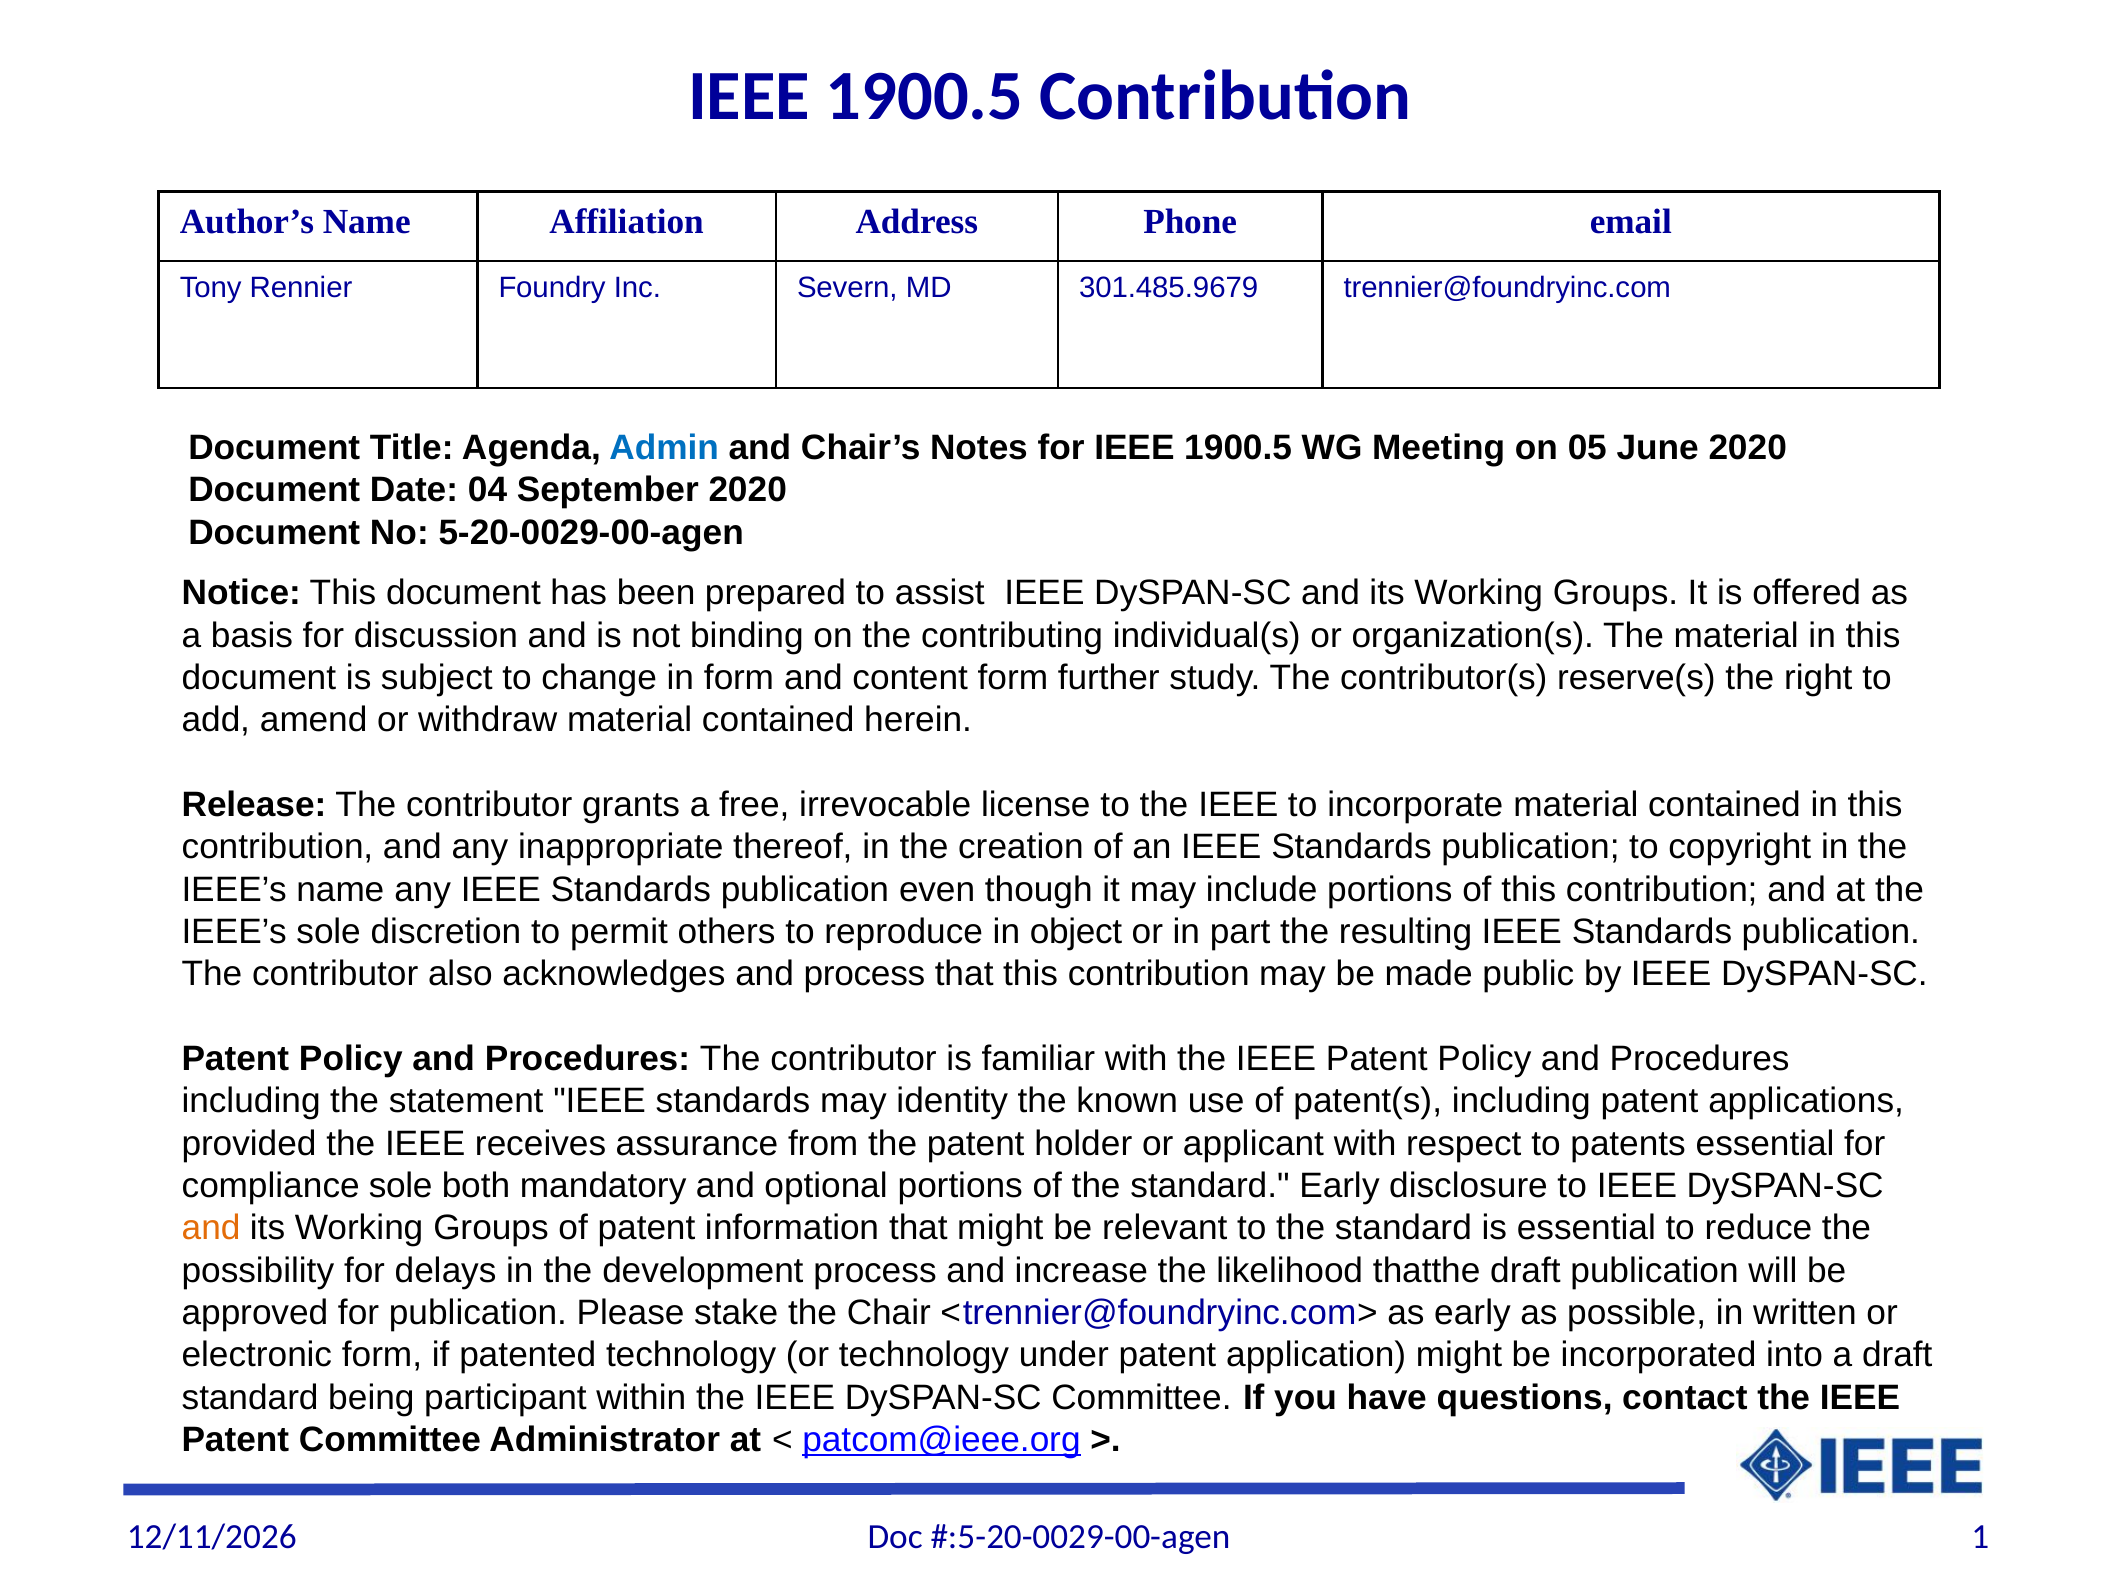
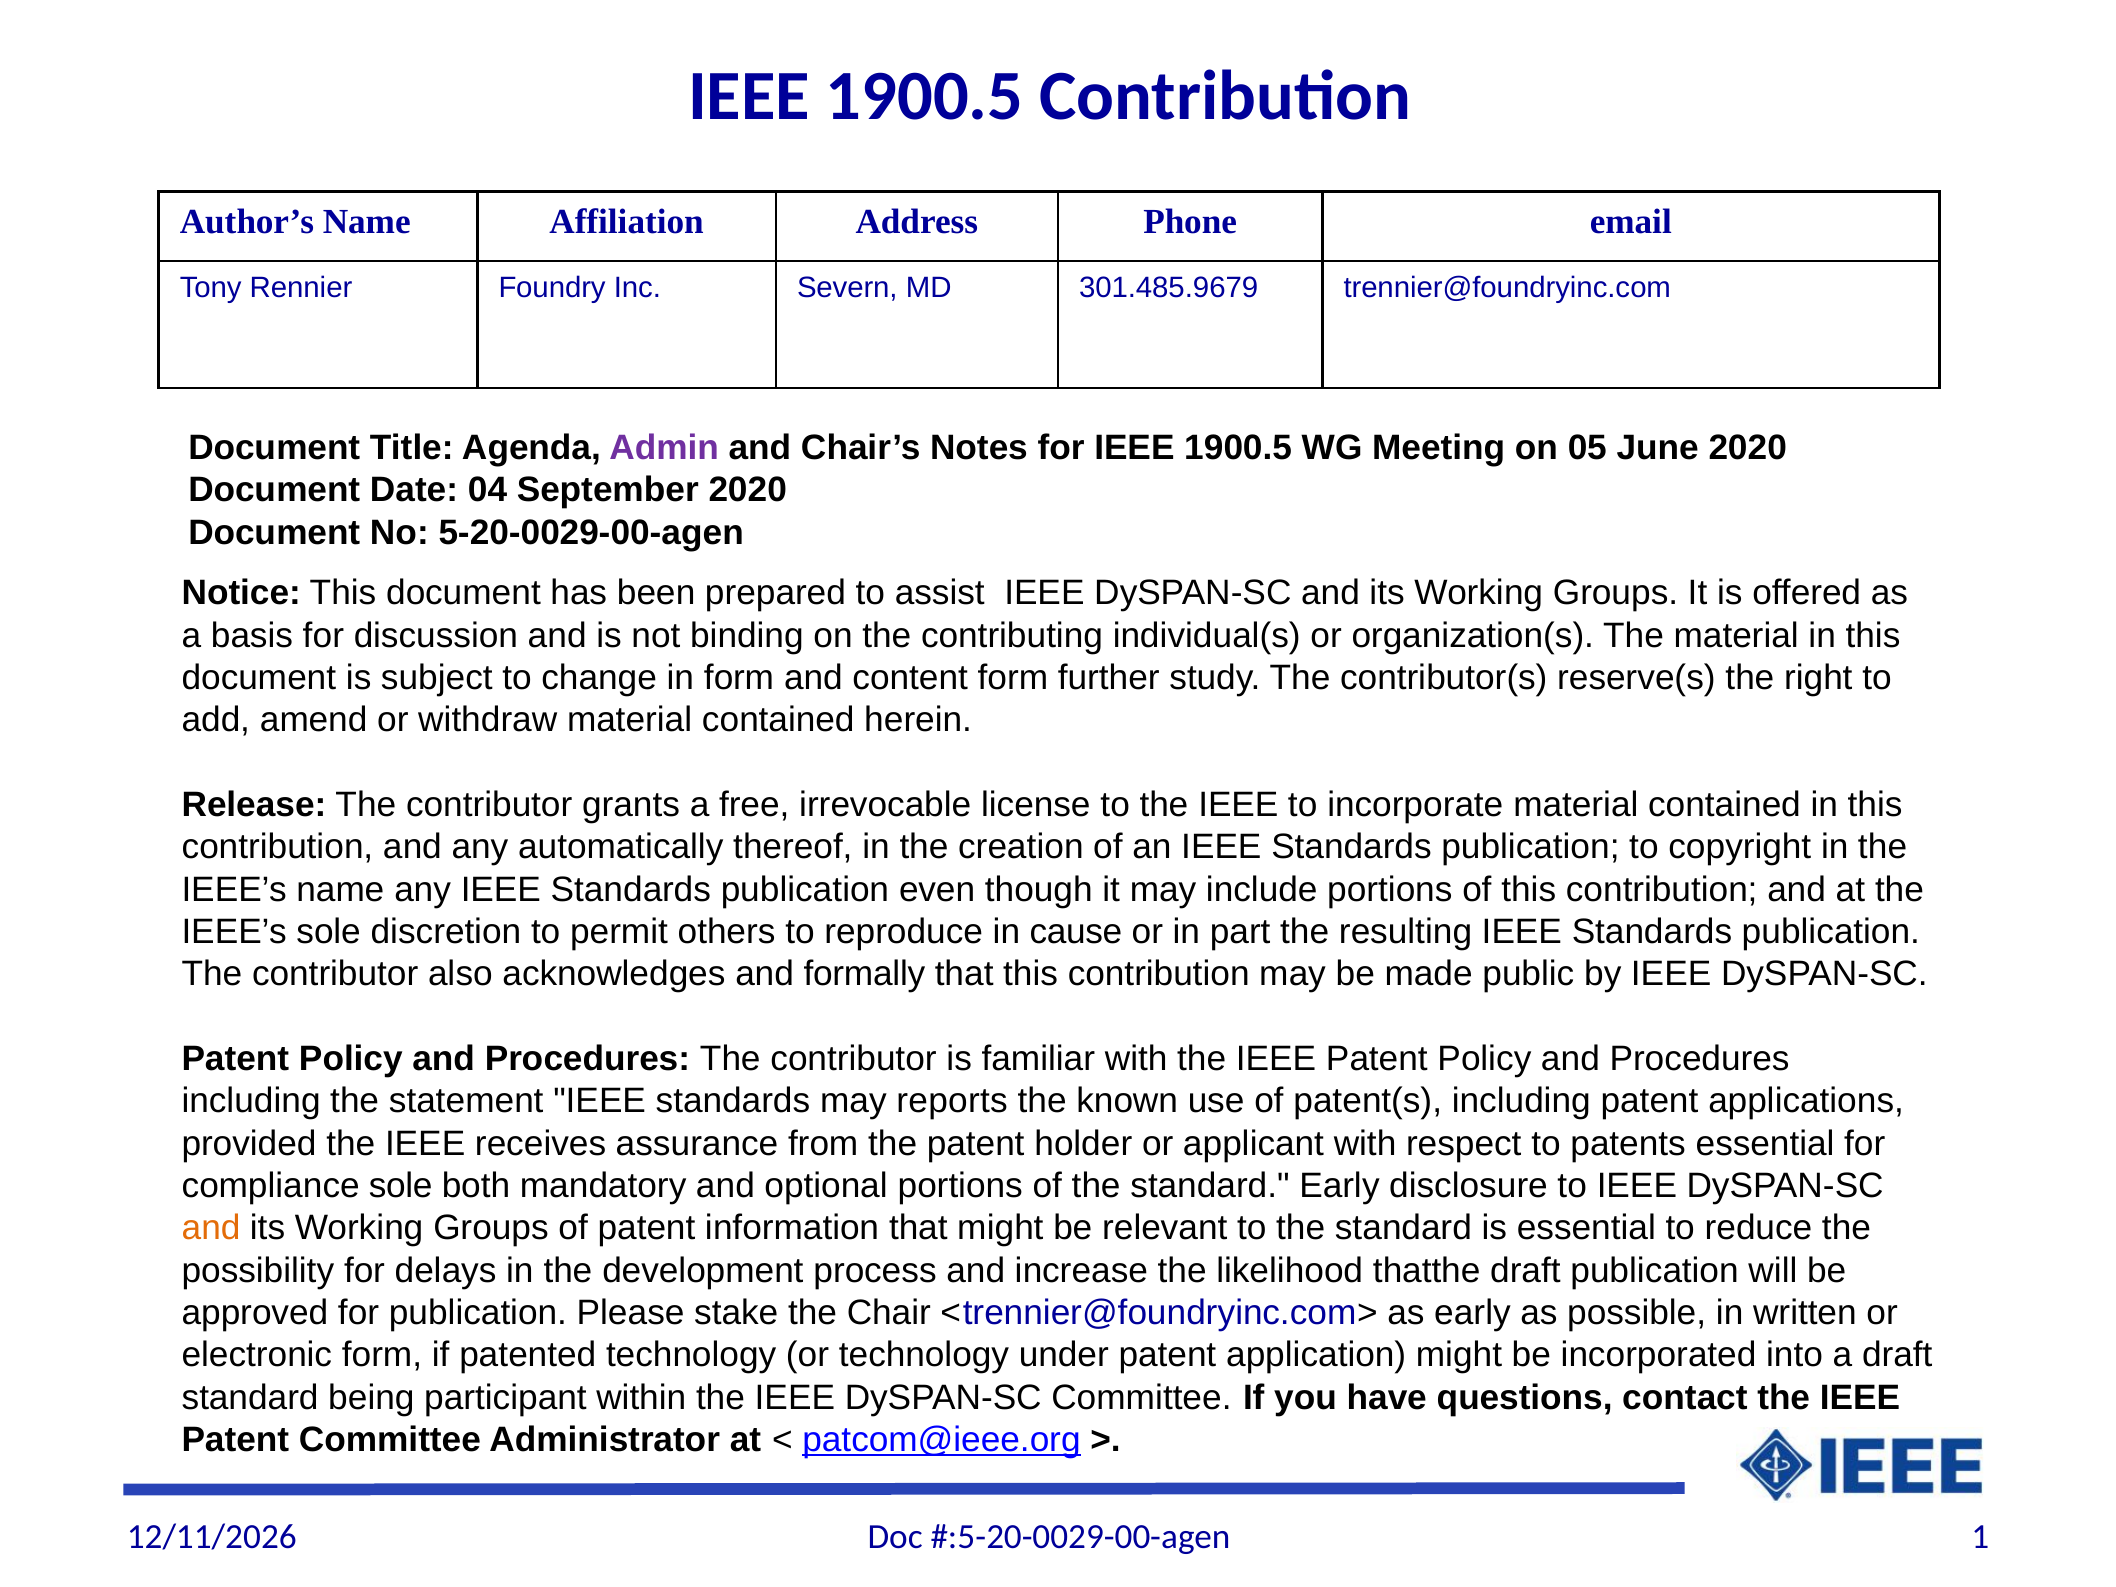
Admin colour: blue -> purple (664, 448)
inappropriate: inappropriate -> automatically (621, 847)
object: object -> cause (1076, 932)
and process: process -> formally (864, 974)
identity: identity -> reports (952, 1101)
